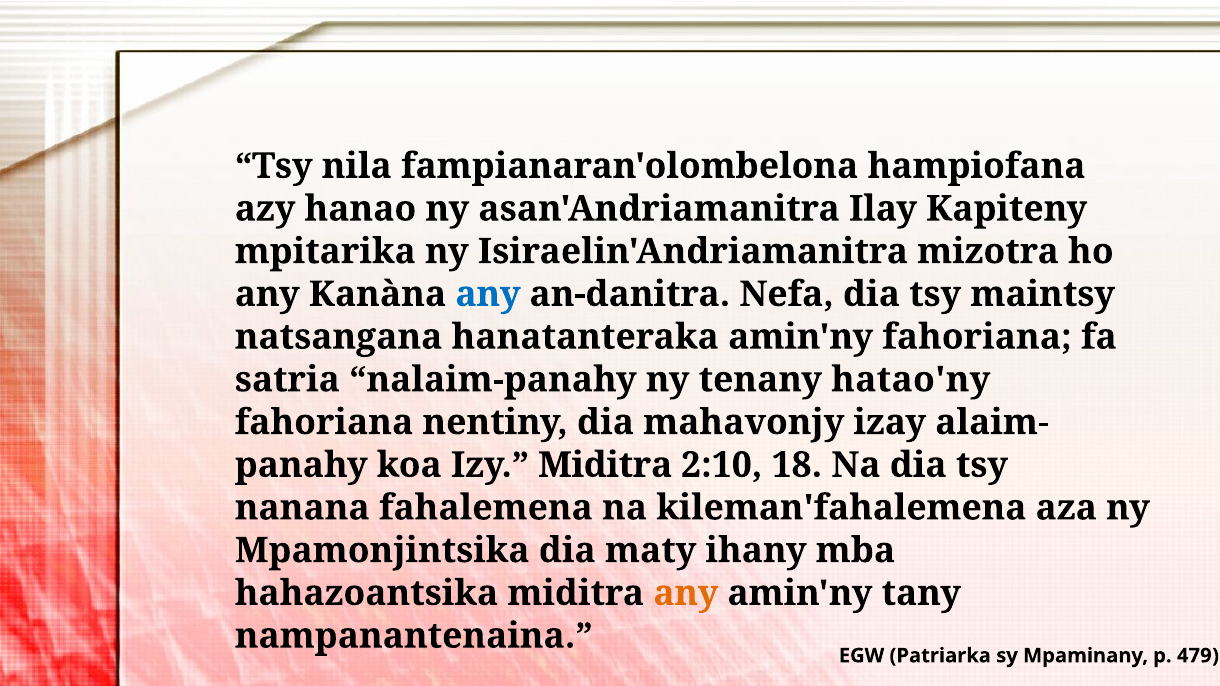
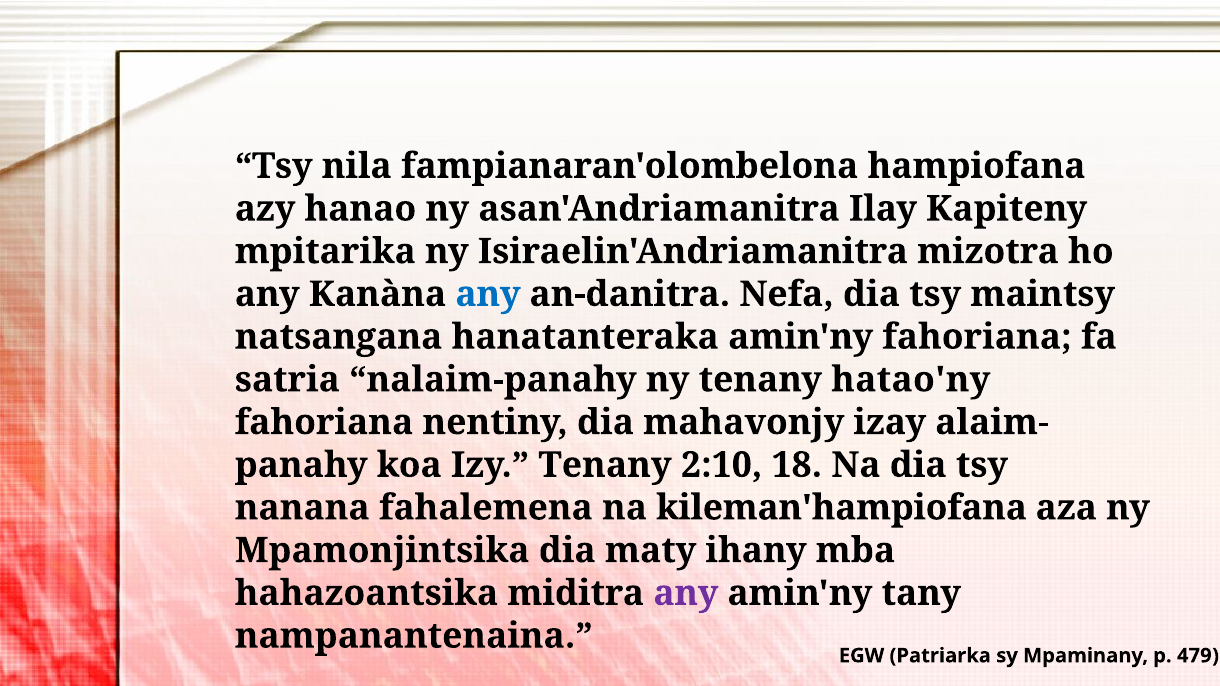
Izy Miditra: Miditra -> Tenany (605, 465)
kileman'fahalemena: kileman'fahalemena -> kileman'hampiofana (842, 508)
any colour: orange -> purple (686, 593)
